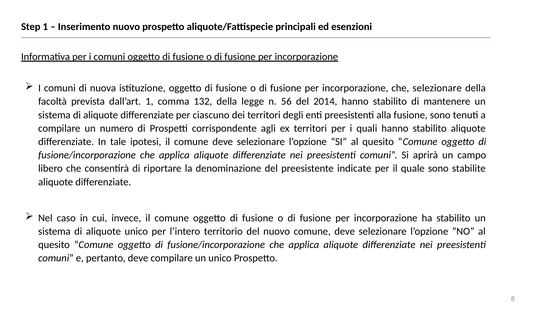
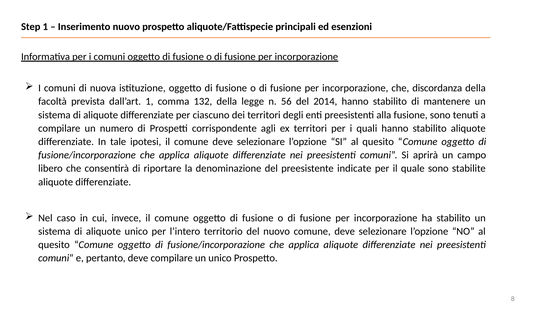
che selezionare: selezionare -> discordanza (437, 88)
